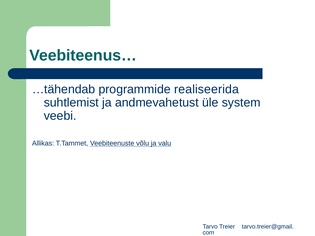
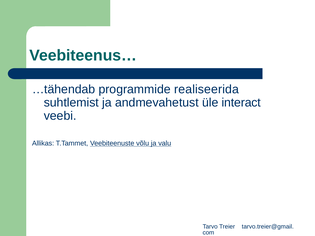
system: system -> interact (241, 103)
